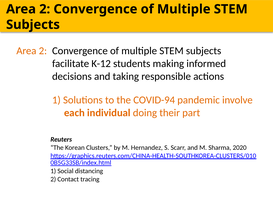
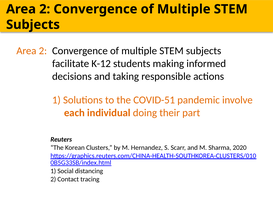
COVID-94: COVID-94 -> COVID-51 (154, 100)
